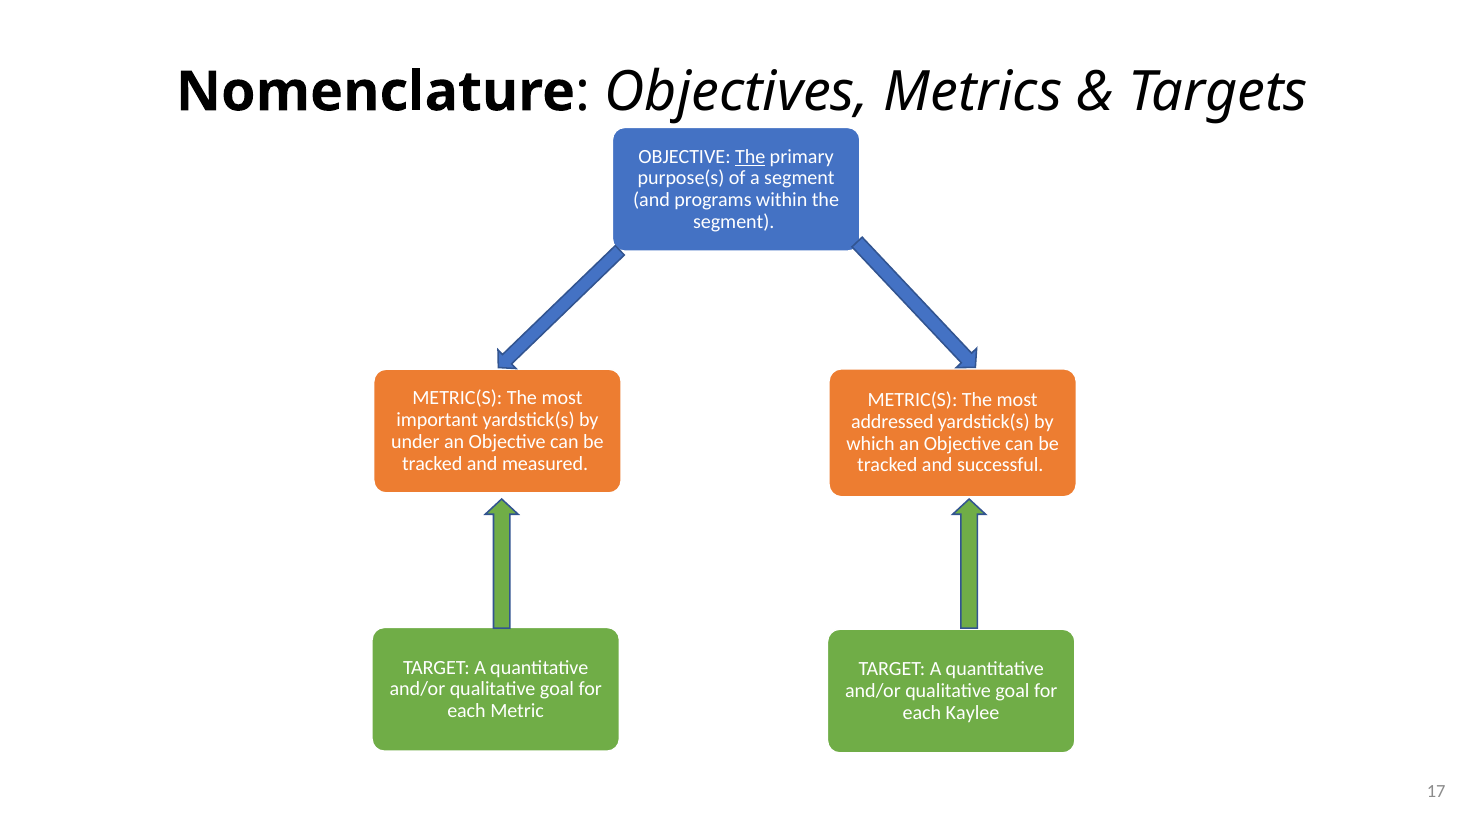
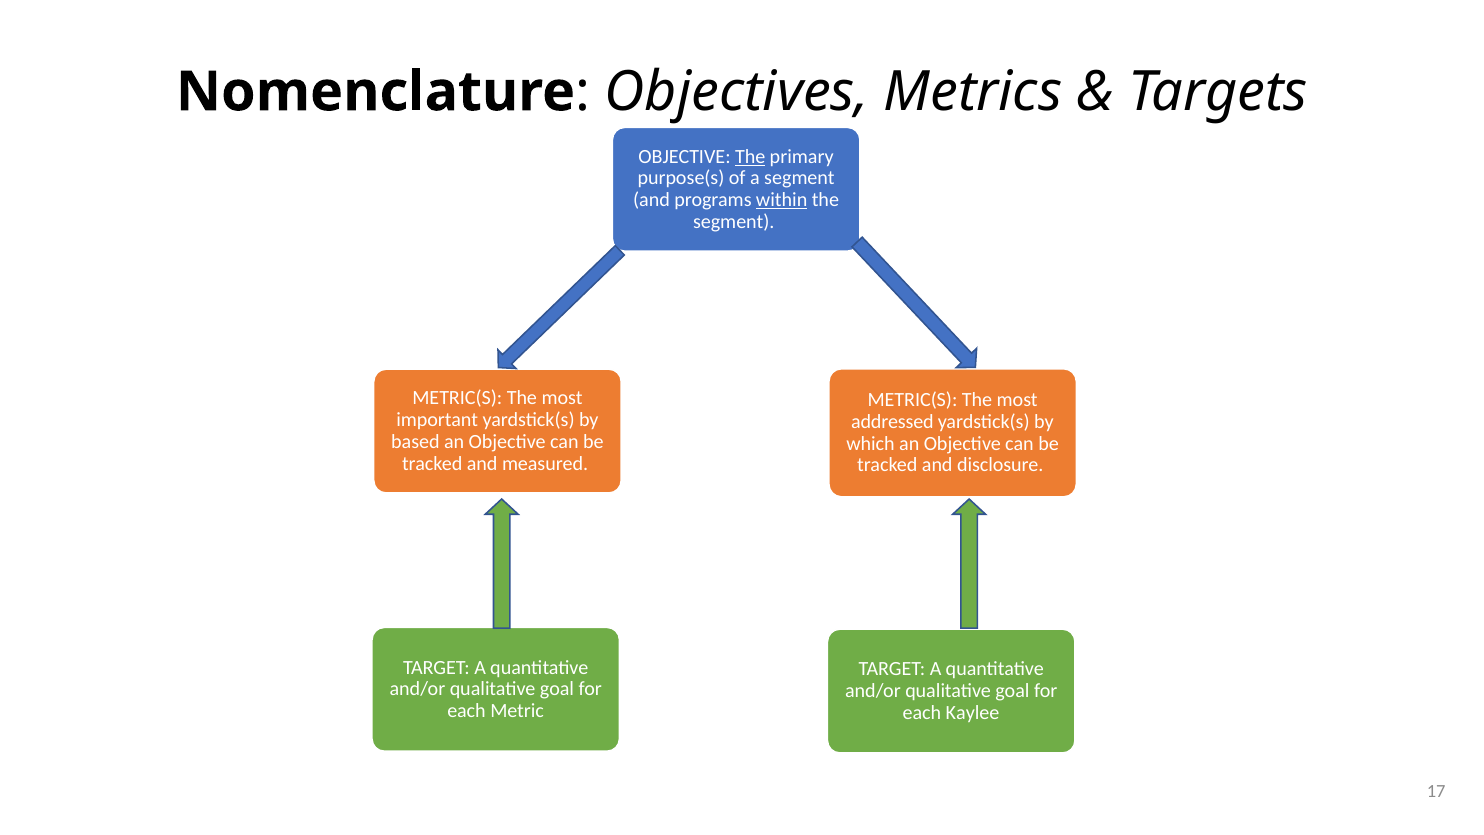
within underline: none -> present (782, 200)
under: under -> based (415, 442)
successful: successful -> disclosure (1000, 465)
